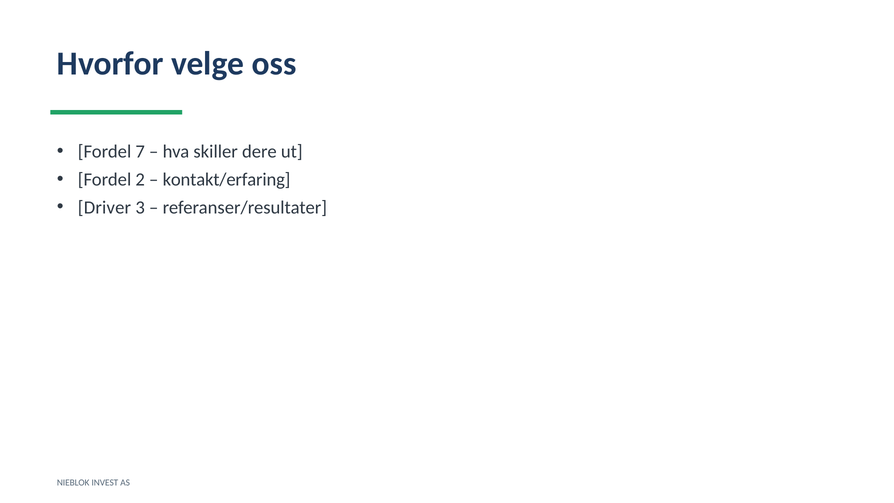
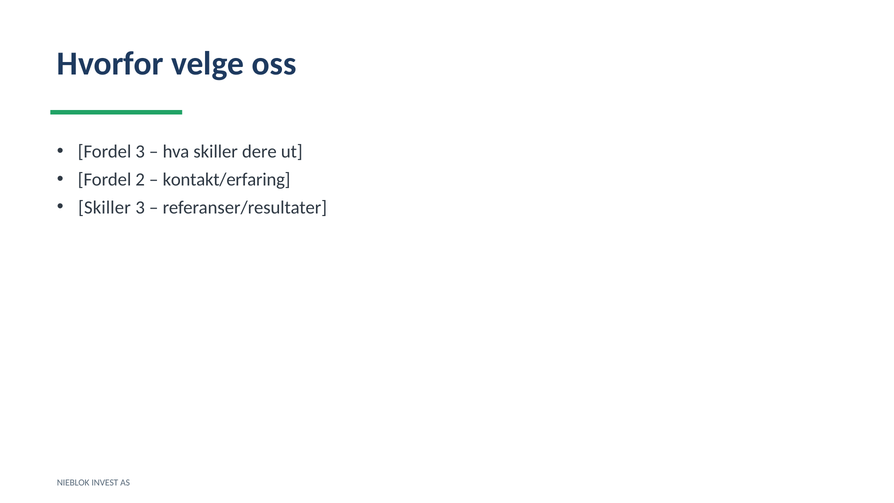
Fordel 7: 7 -> 3 (140, 151)
Driver: Driver -> Skiller (104, 207)
